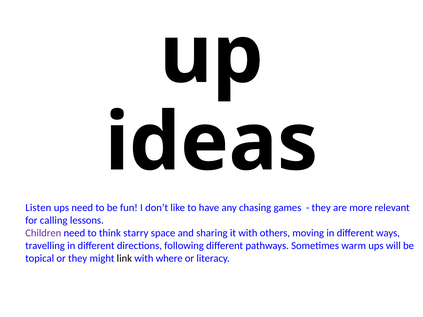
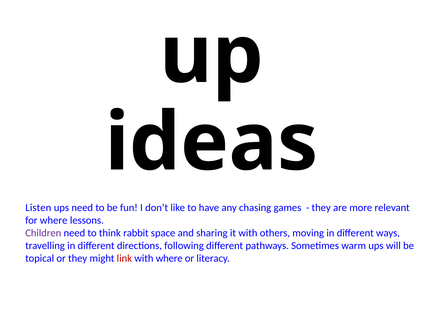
for calling: calling -> where (54, 221)
starry: starry -> rabbit (136, 233)
link colour: black -> red (124, 259)
